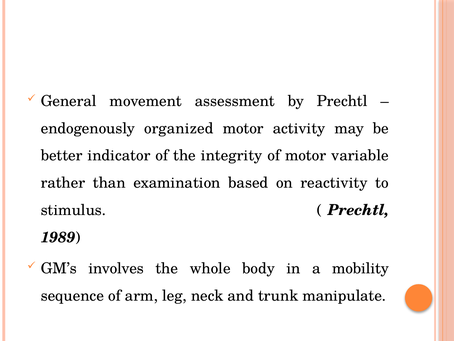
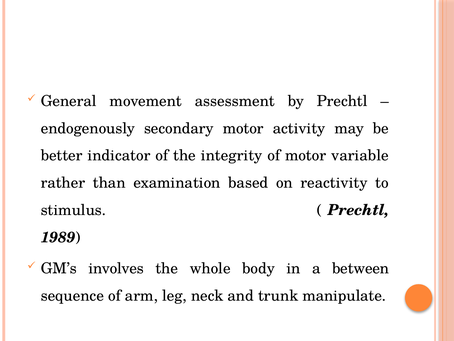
organized: organized -> secondary (179, 128)
mobility: mobility -> between (361, 268)
